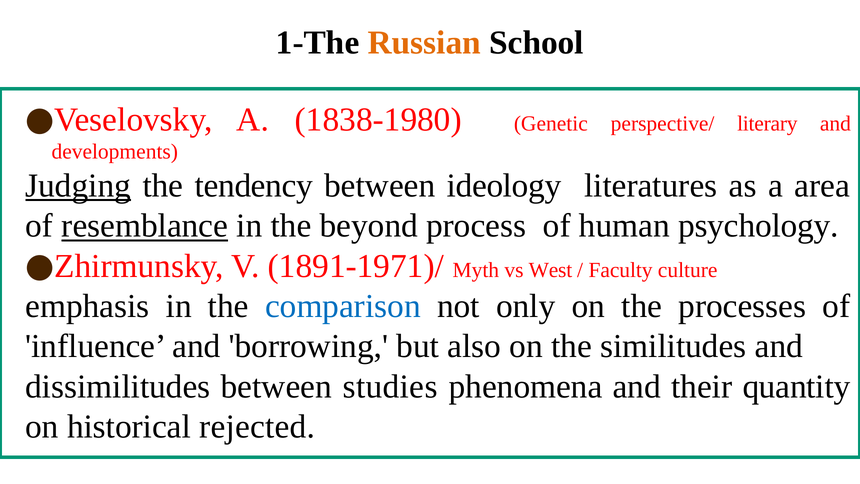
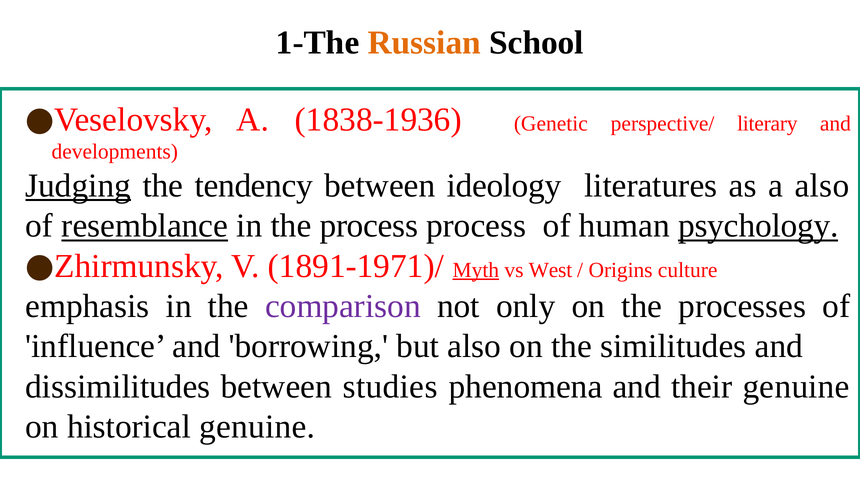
1838-1980: 1838-1980 -> 1838-1936 (378, 120)
a area: area -> also (822, 186)
the beyond: beyond -> process (369, 226)
psychology underline: none -> present (758, 226)
Myth underline: none -> present (476, 270)
Faculty: Faculty -> Origins (621, 270)
comparison colour: blue -> purple (343, 306)
their quantity: quantity -> genuine (796, 386)
historical rejected: rejected -> genuine (257, 427)
